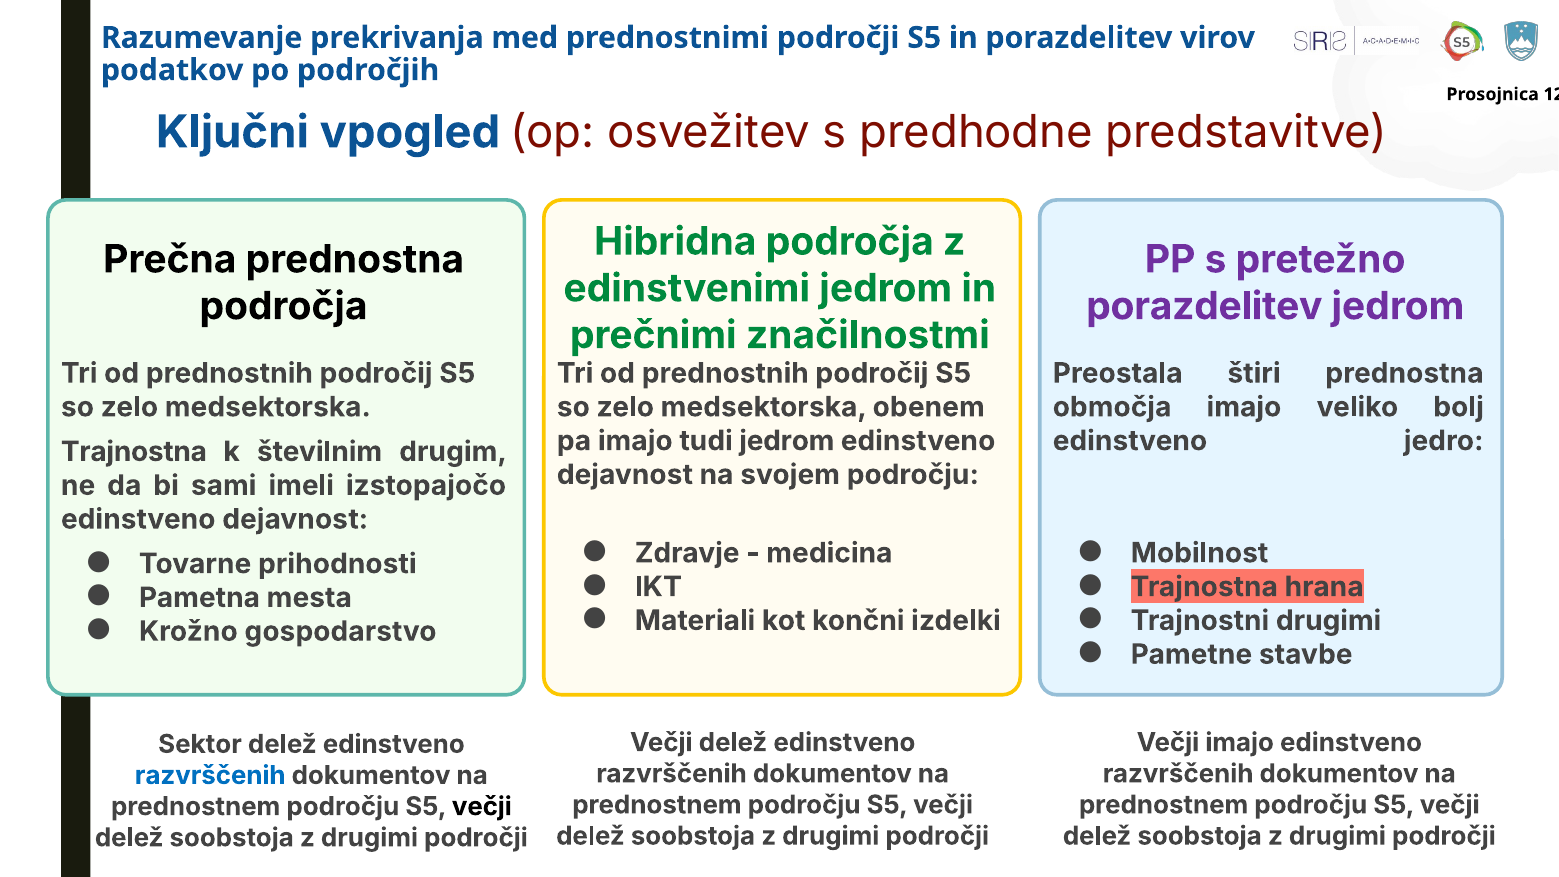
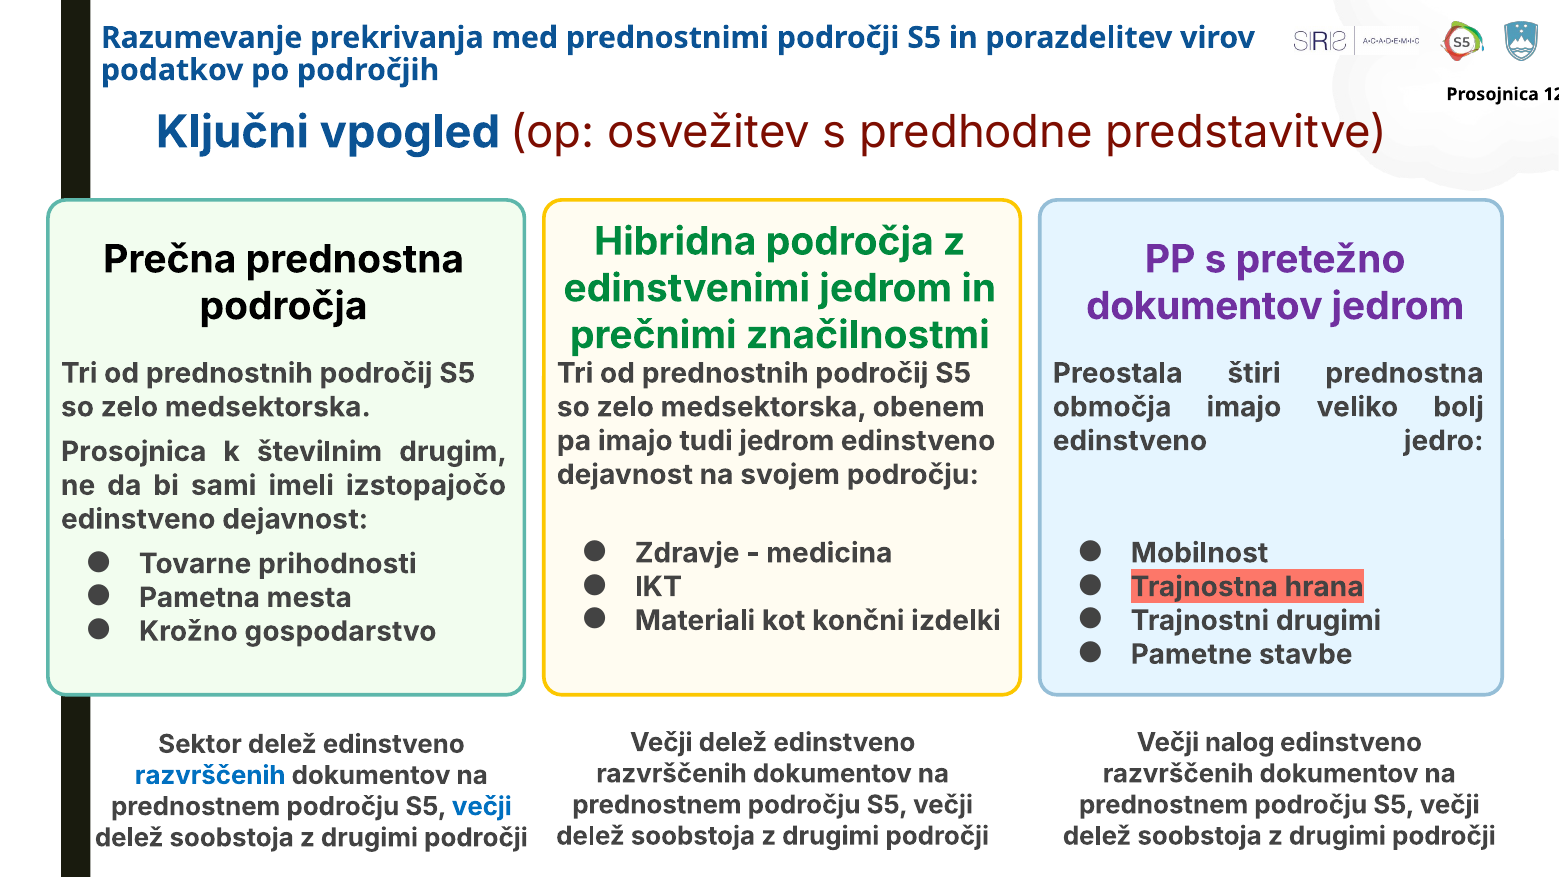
porazdelitev: porazdelitev -> dokumentov (1204, 306)
Trajnostna: Trajnostna -> Prosojnica (134, 452)
Večji imajo: imajo -> nalog (1240, 742)
večji colour: black -> blue (482, 806)
